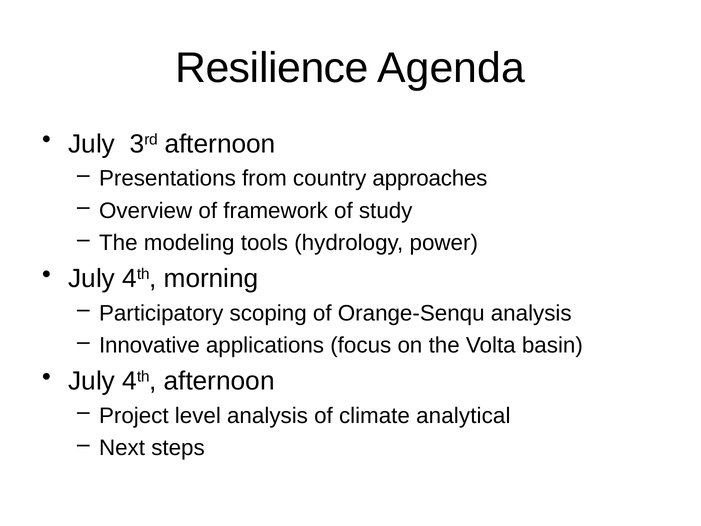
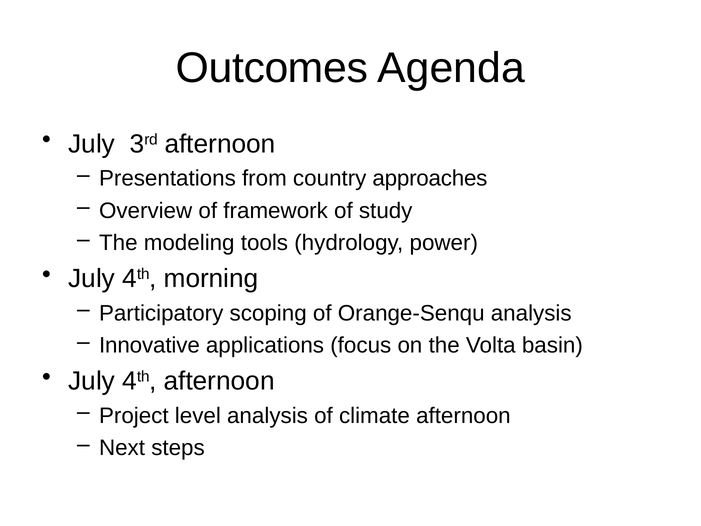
Resilience: Resilience -> Outcomes (272, 68)
climate analytical: analytical -> afternoon (463, 415)
